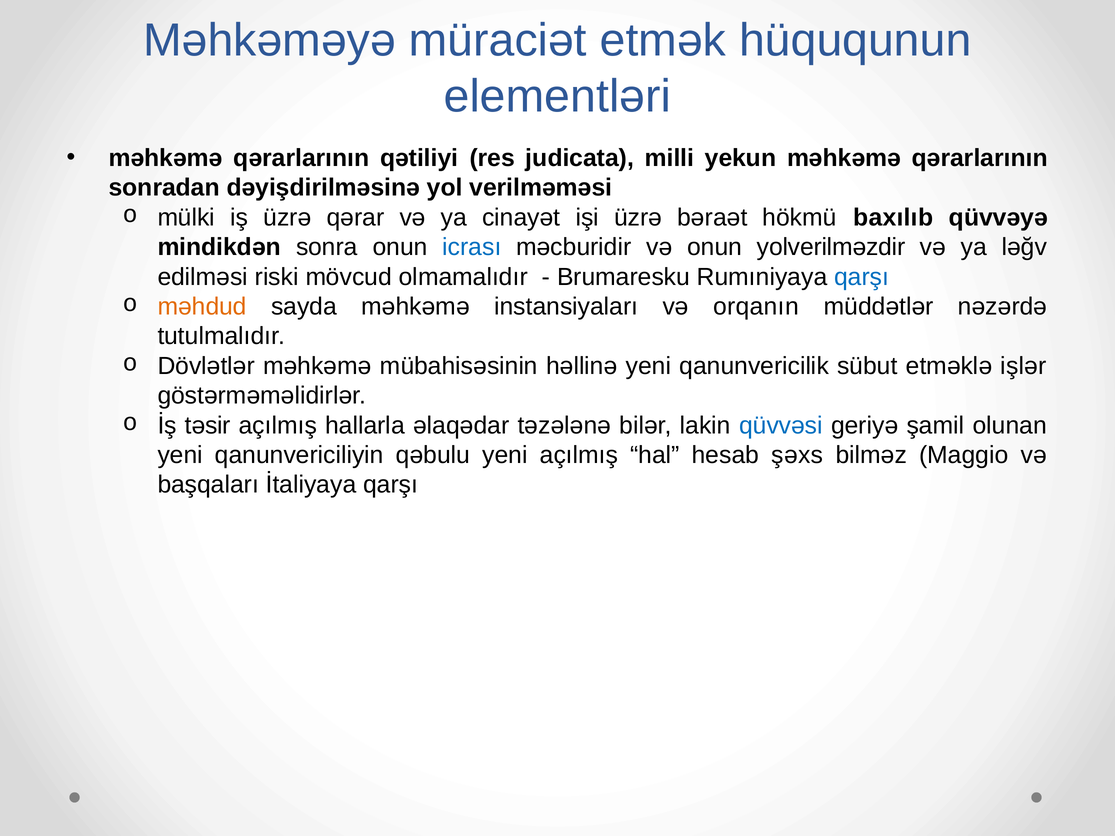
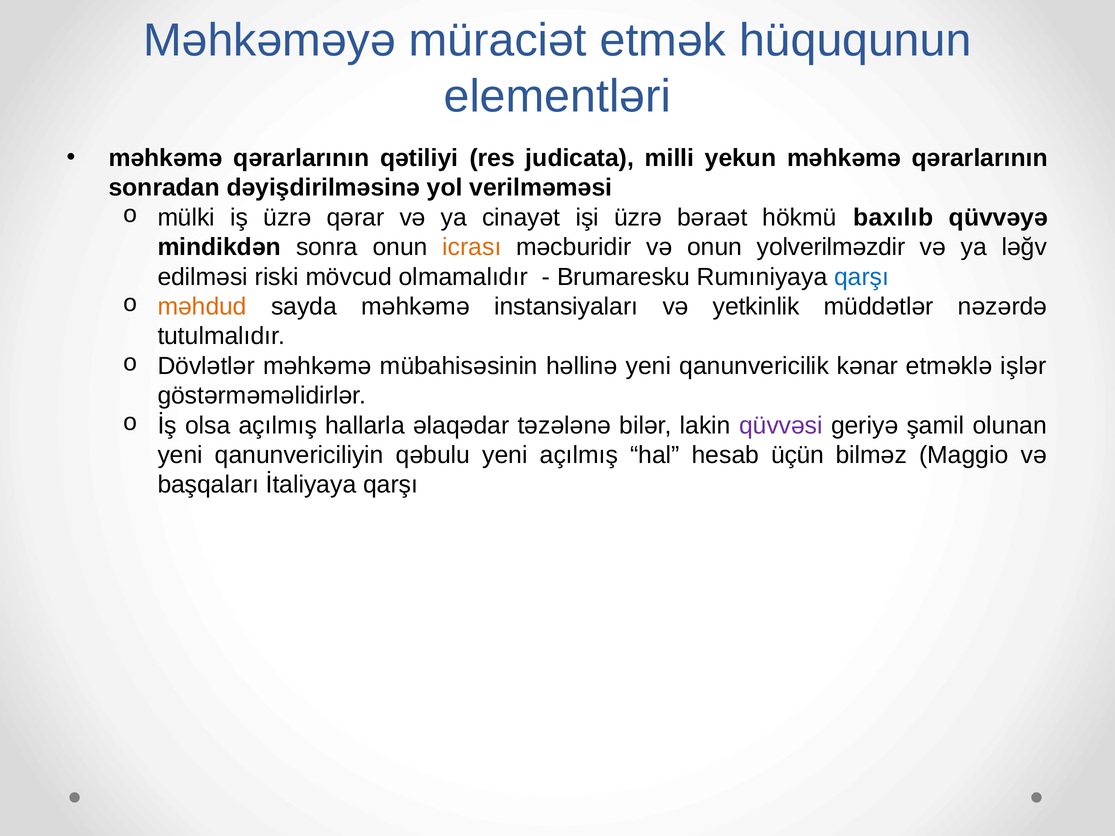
icrası colour: blue -> orange (472, 247)
orqanın: orqanın -> yetkinlik (756, 307)
sübut: sübut -> kənar (867, 366)
təsir: təsir -> olsa (208, 426)
qüvvəsi colour: blue -> purple (781, 426)
şəxs: şəxs -> üçün (797, 455)
